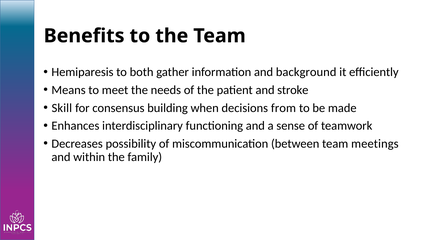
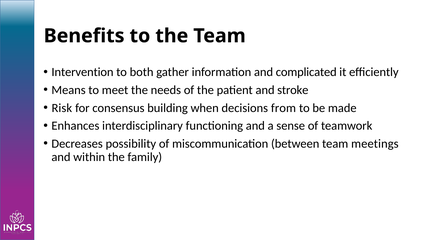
Hemiparesis: Hemiparesis -> Intervention (83, 72)
background: background -> complicated (306, 72)
Skill: Skill -> Risk (62, 108)
